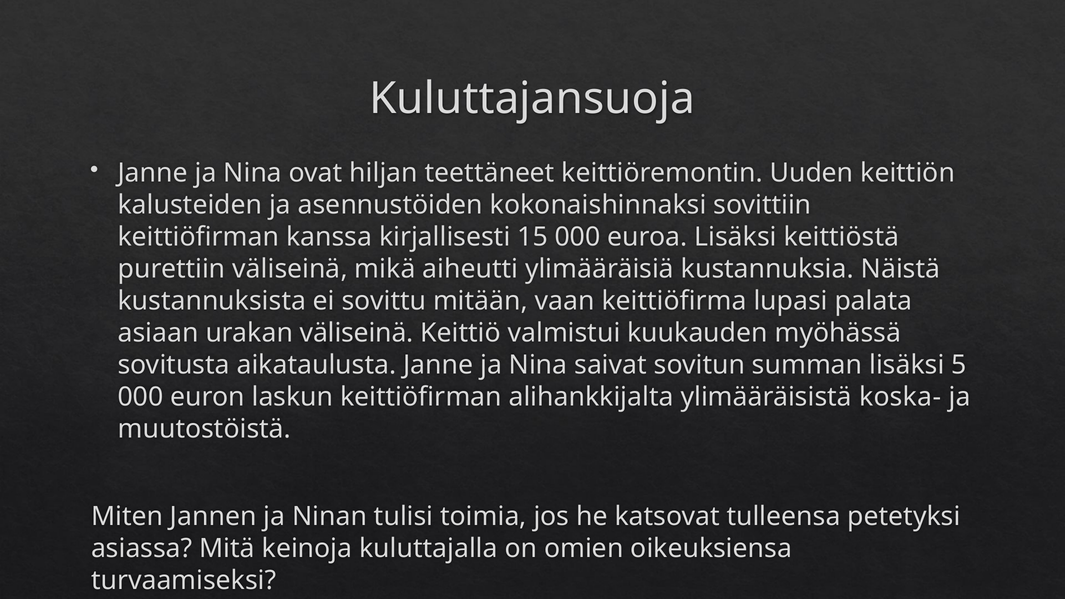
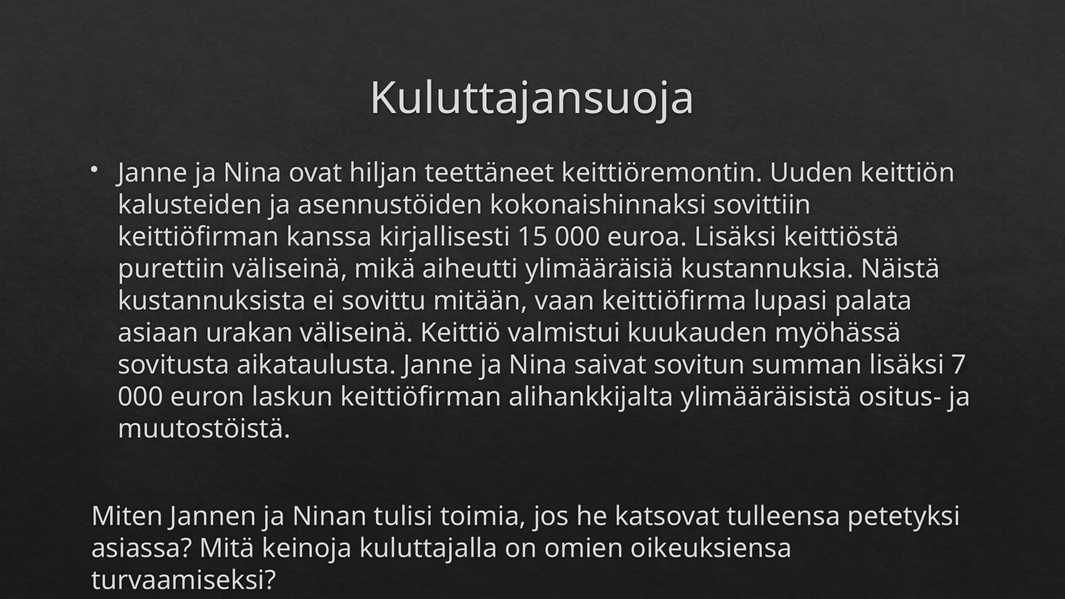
5: 5 -> 7 (959, 365)
koska-: koska- -> ositus- (900, 397)
